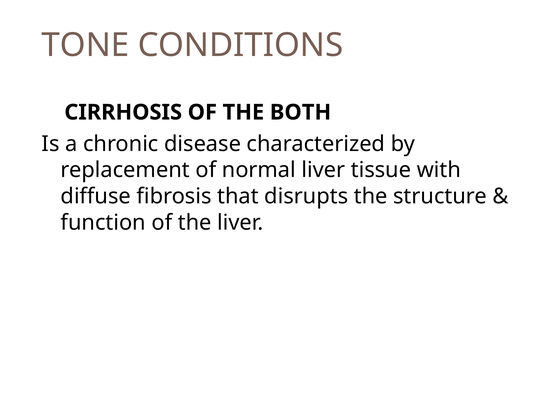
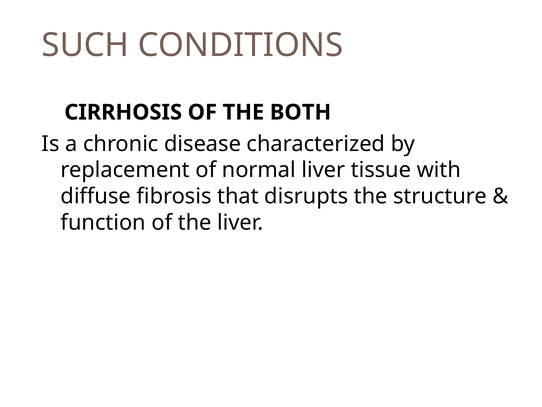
TONE: TONE -> SUCH (85, 45)
